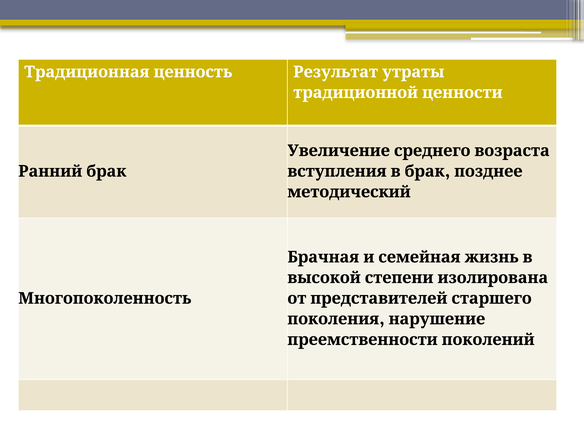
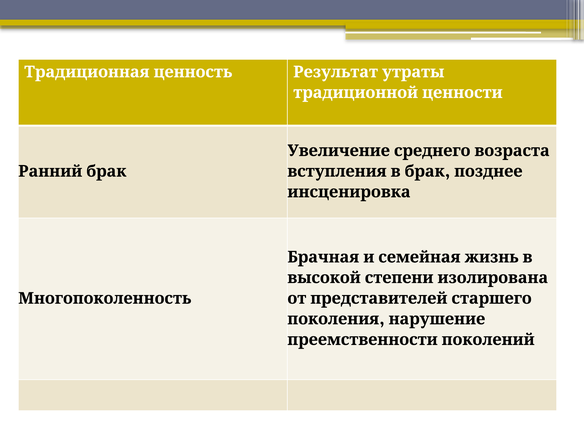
методический: методический -> инсценировка (349, 192)
